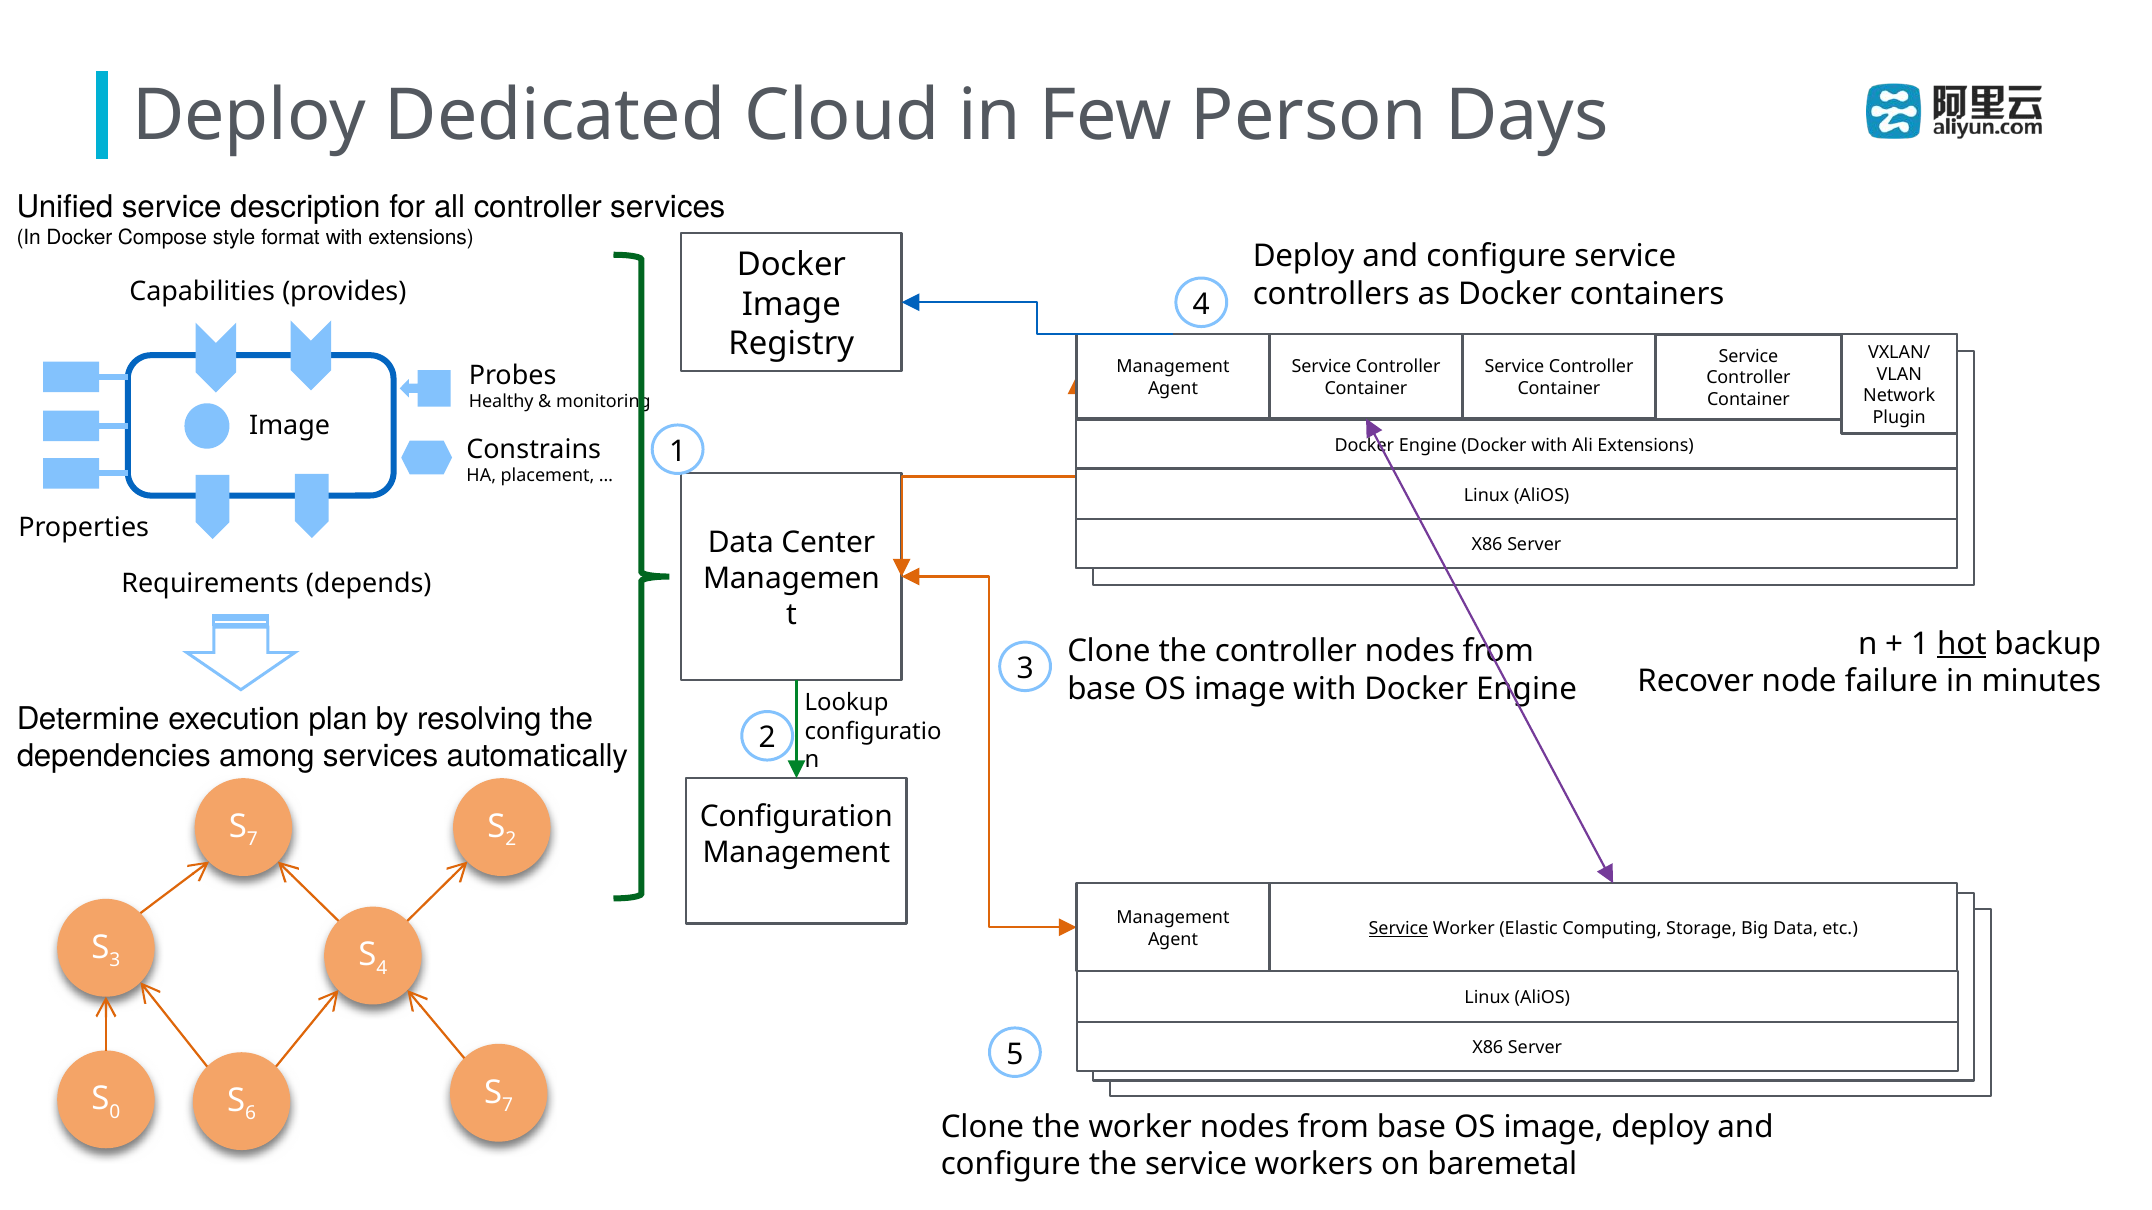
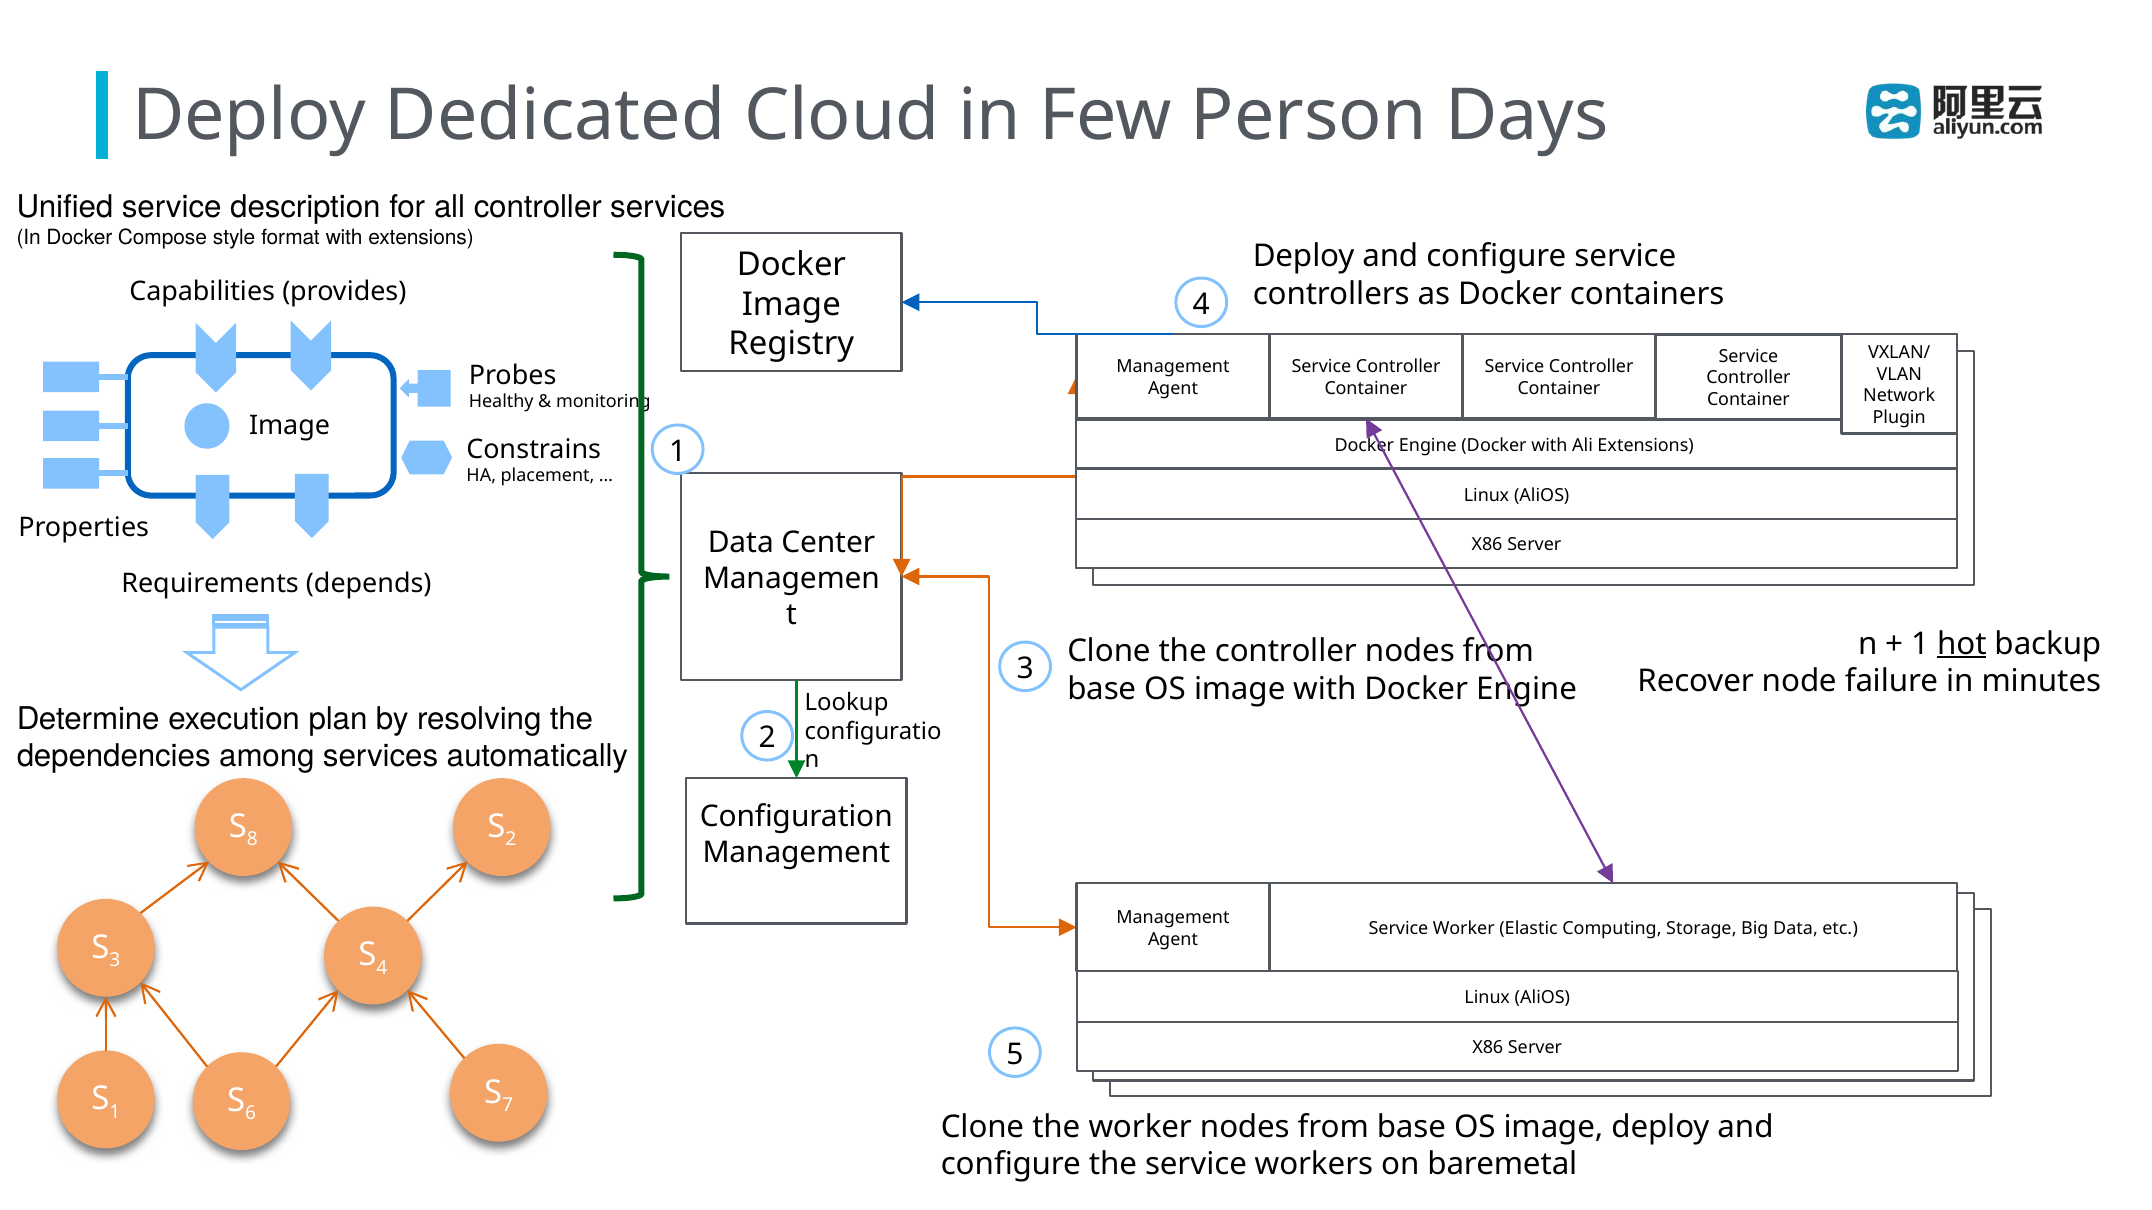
7: 7 -> 8 (252, 840)
Service underline: present -> none (1398, 929)
0: 0 -> 1 (115, 1112)
